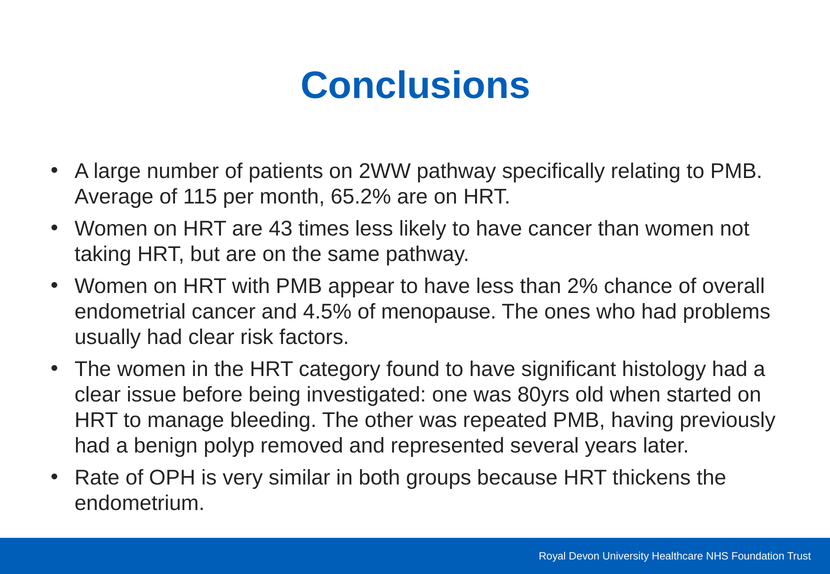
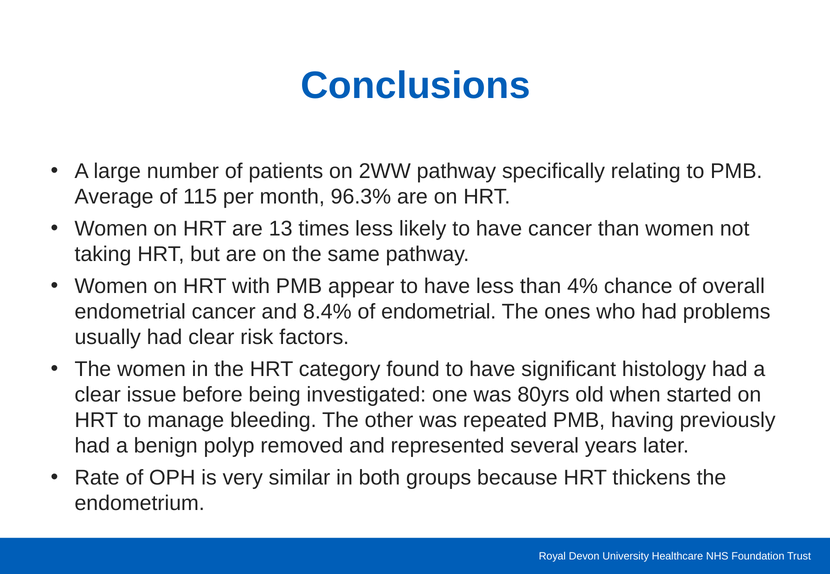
65.2%: 65.2% -> 96.3% (361, 197)
43: 43 -> 13 (281, 229)
2%: 2% -> 4% (583, 287)
4.5%: 4.5% -> 8.4% (327, 312)
of menopause: menopause -> endometrial (439, 312)
